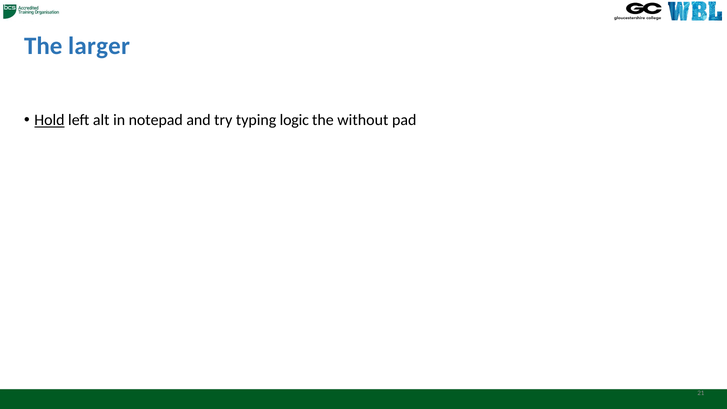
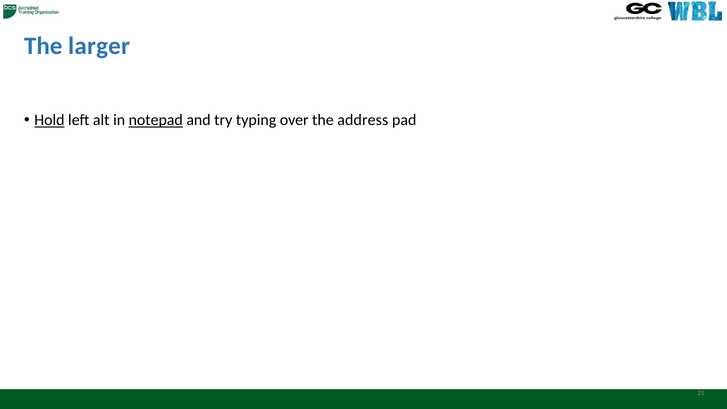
notepad underline: none -> present (156, 120)
logic: logic -> over (294, 120)
without: without -> address (363, 120)
